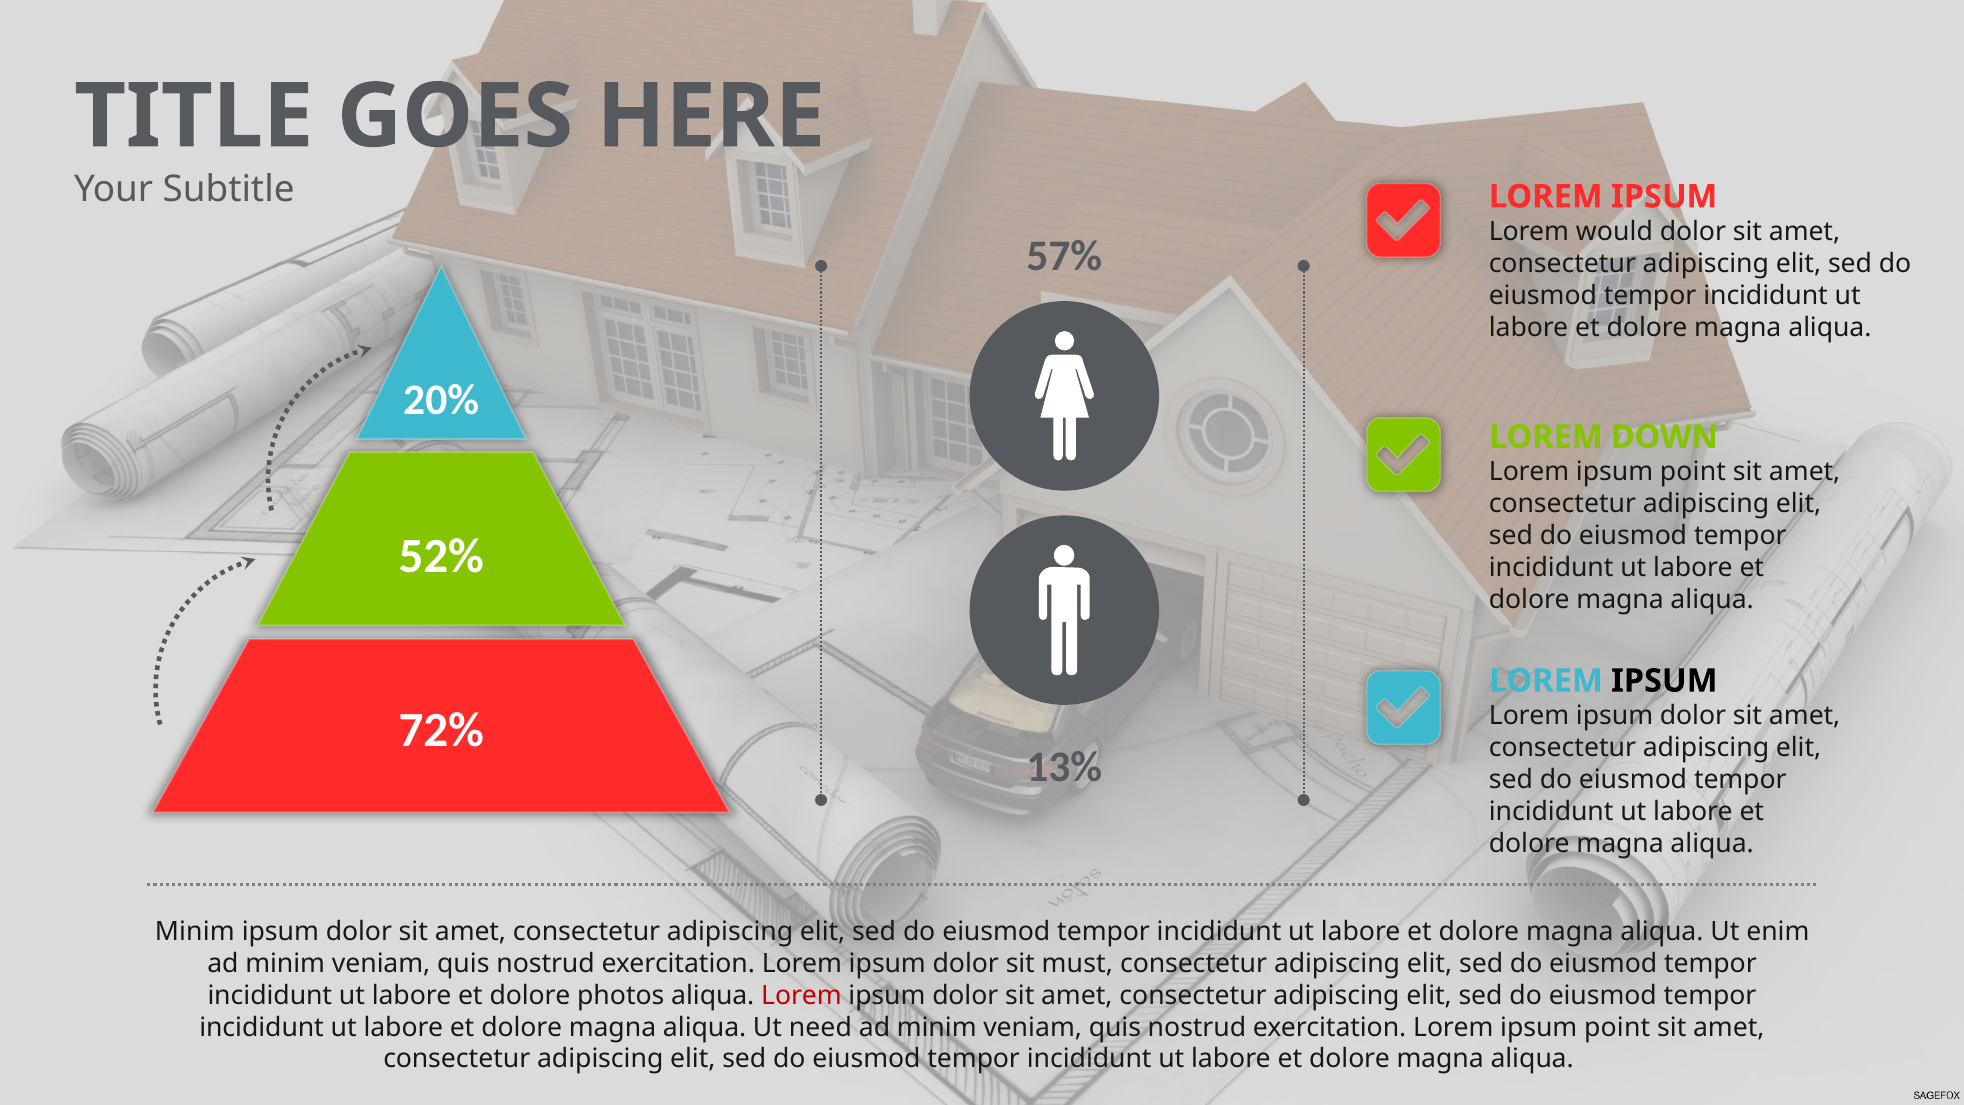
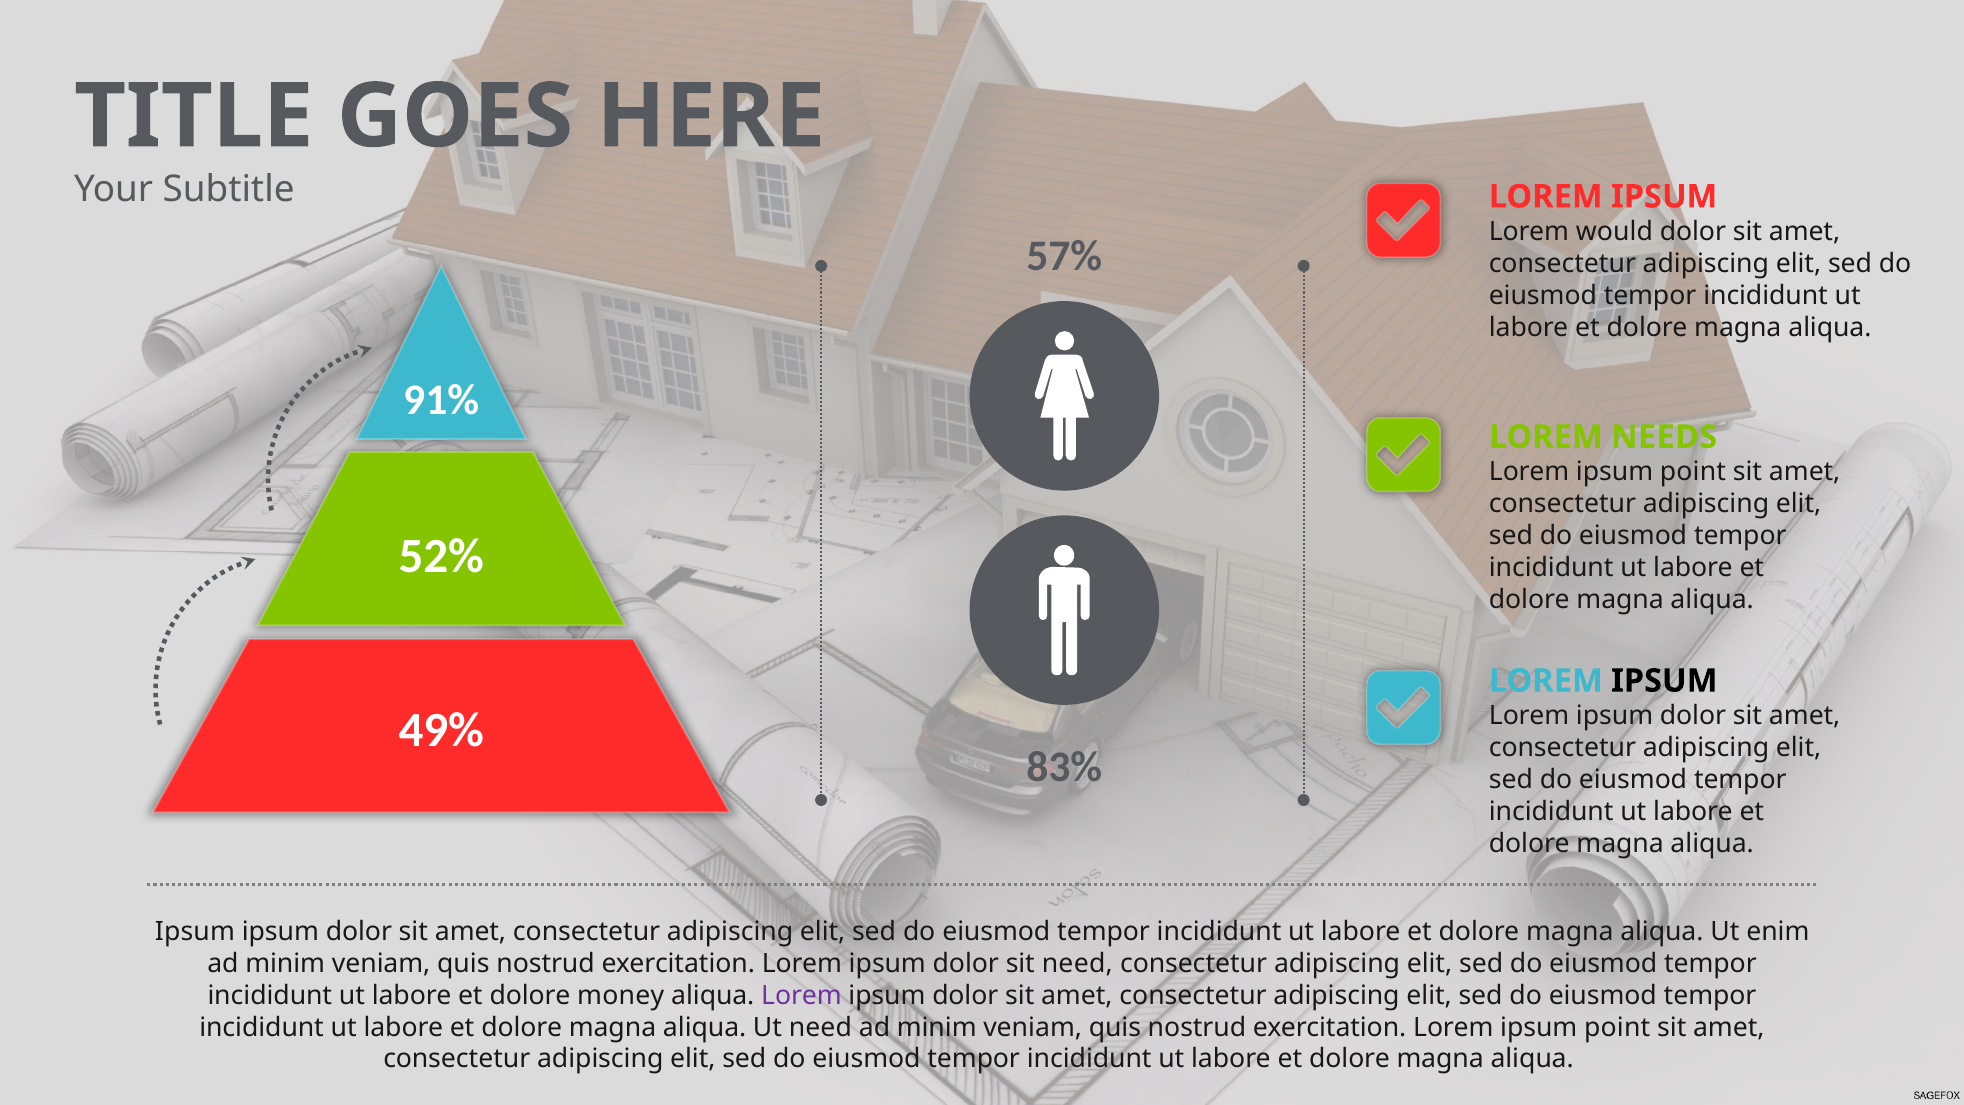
20%: 20% -> 91% (441, 400)
DOWN: DOWN -> NEEDS (1664, 437)
72%: 72% -> 49% (441, 730)
13%: 13% -> 83% (1064, 767)
Minim: Minim -> Ipsum (195, 931)
sit must: must -> need (1077, 963)
photos: photos -> money (621, 995)
Lorem colour: red -> purple (801, 995)
